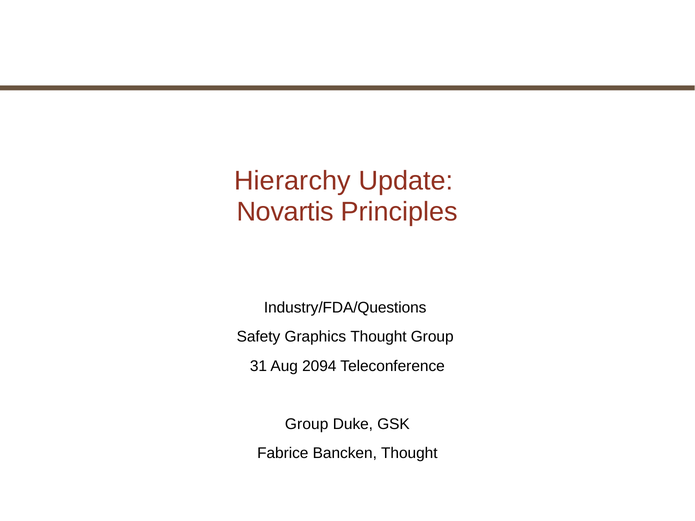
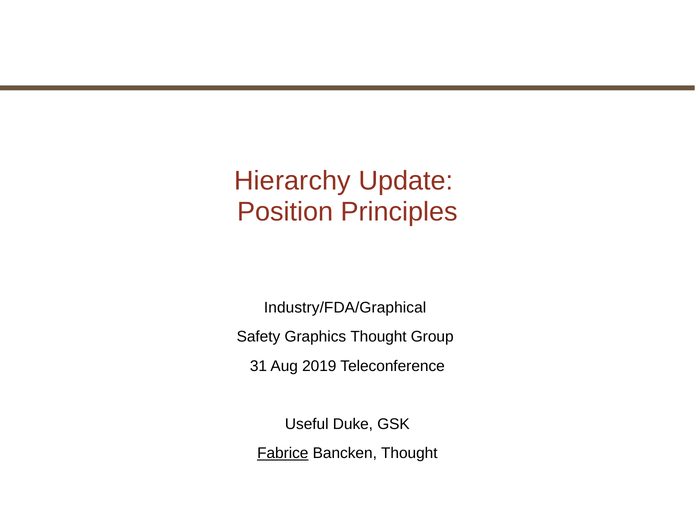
Novartis: Novartis -> Position (285, 212)
Industry/FDA/Questions: Industry/FDA/Questions -> Industry/FDA/Graphical (345, 308)
2094: 2094 -> 2019 (319, 366)
Group: Group -> Useful (307, 424)
Fabrice underline: none -> present (283, 454)
